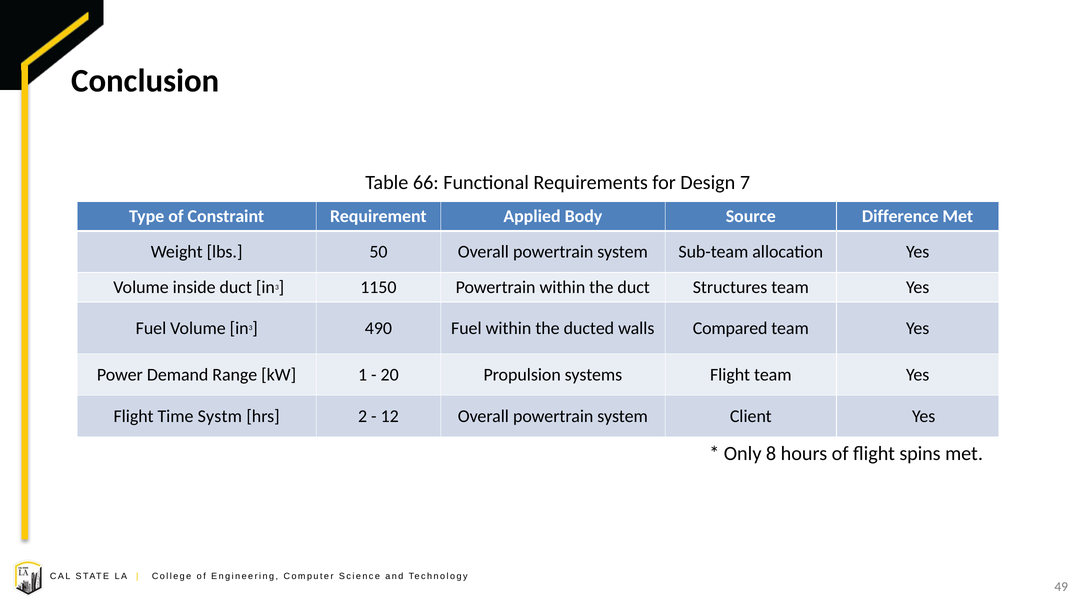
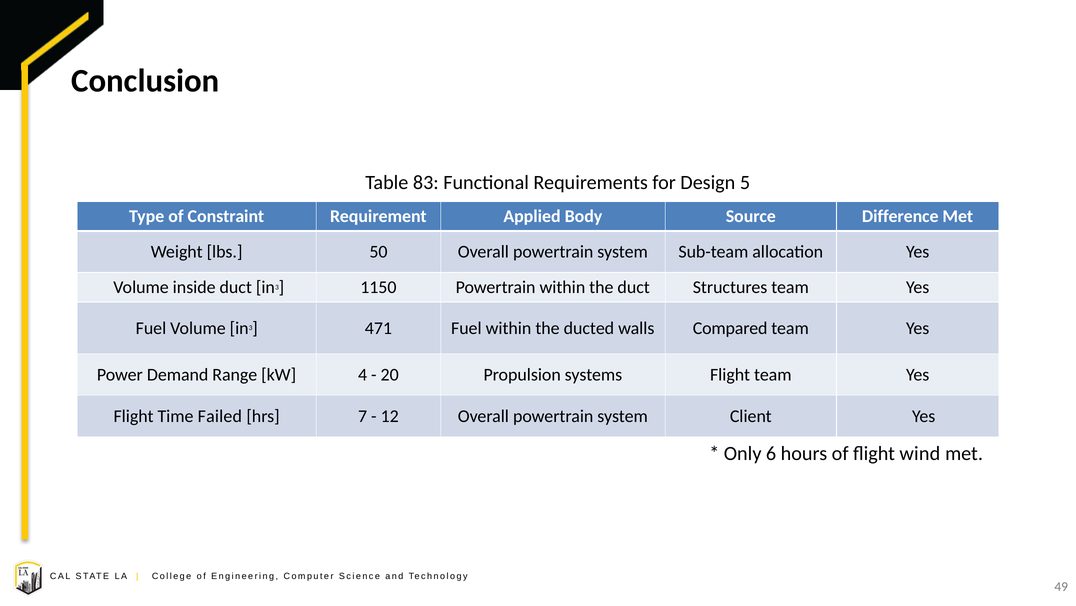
66: 66 -> 83 (426, 182)
7: 7 -> 5 (745, 182)
490: 490 -> 471 (378, 328)
1: 1 -> 4 (363, 374)
Systm: Systm -> Failed (220, 416)
2: 2 -> 7 (363, 416)
8: 8 -> 6 (771, 453)
spins: spins -> wind (920, 453)
